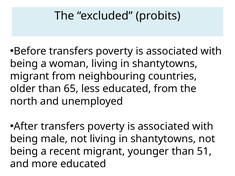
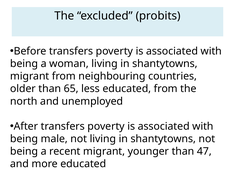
51: 51 -> 47 (204, 152)
